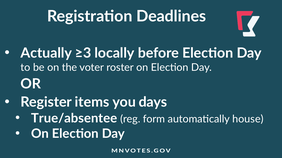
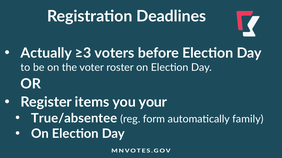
locally: locally -> voters (114, 53)
days: days -> your (153, 103)
house: house -> family (248, 119)
